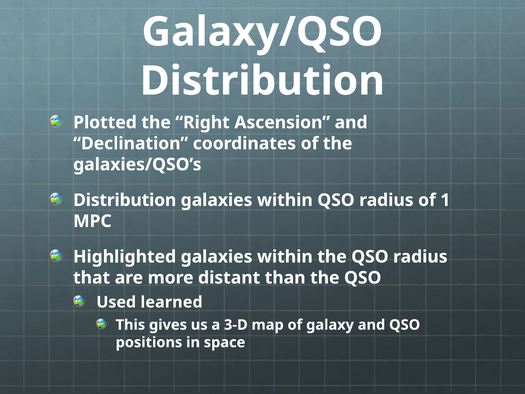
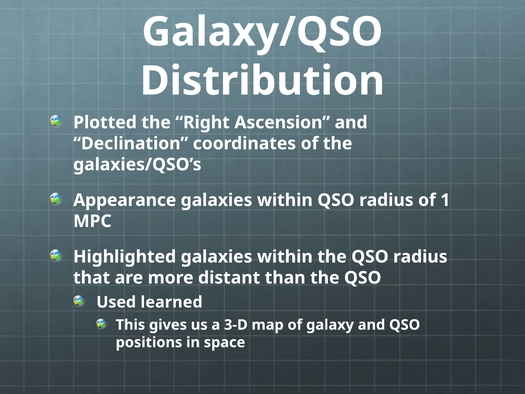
Distribution: Distribution -> Appearance (125, 200)
